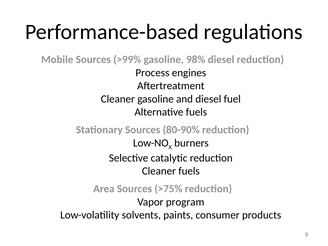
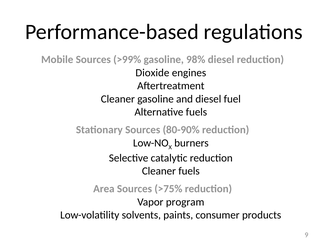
Process: Process -> Dioxide (152, 73)
